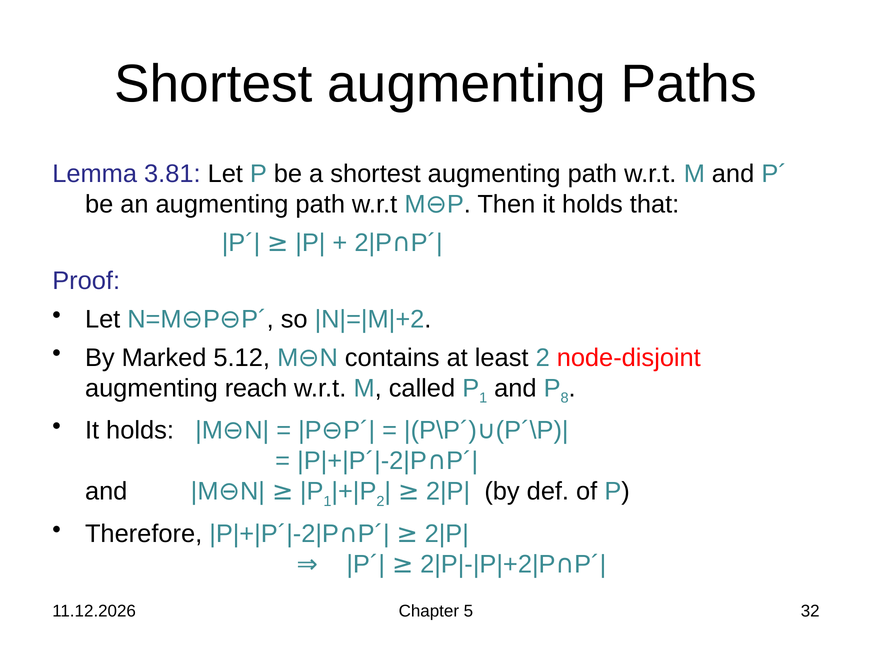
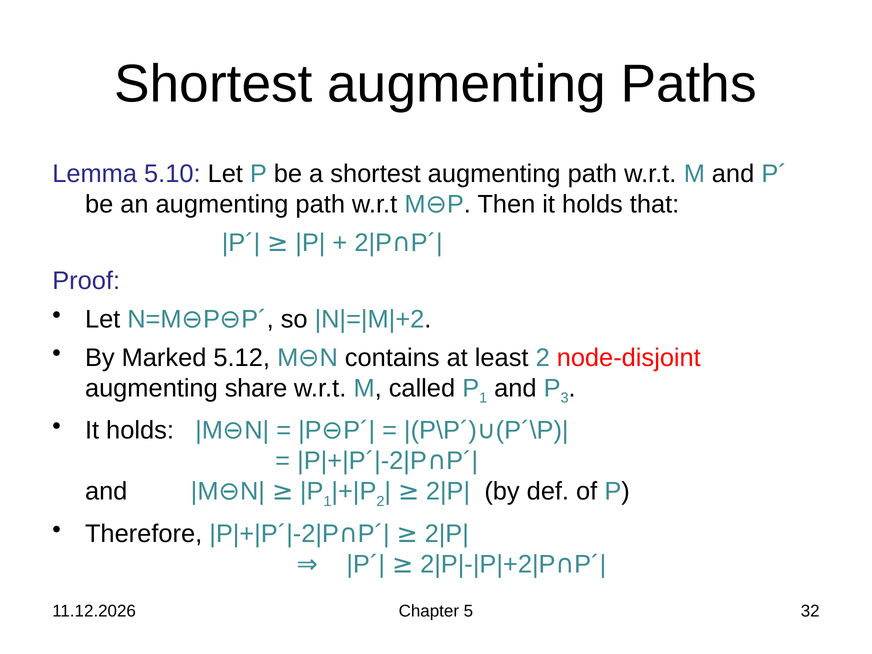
3.81: 3.81 -> 5.10 (172, 174)
reach: reach -> share (256, 388)
8: 8 -> 3 (565, 398)
